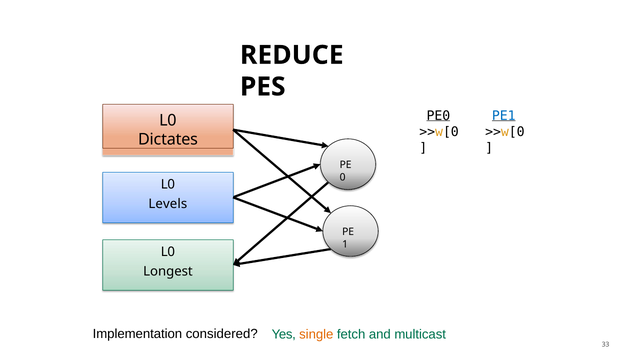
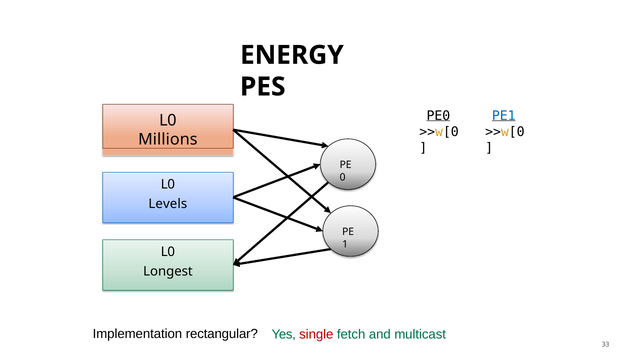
REDUCE: REDUCE -> ENERGY (292, 55)
Dictates: Dictates -> Millions (168, 139)
considered: considered -> rectangular (222, 333)
single colour: orange -> red (316, 334)
